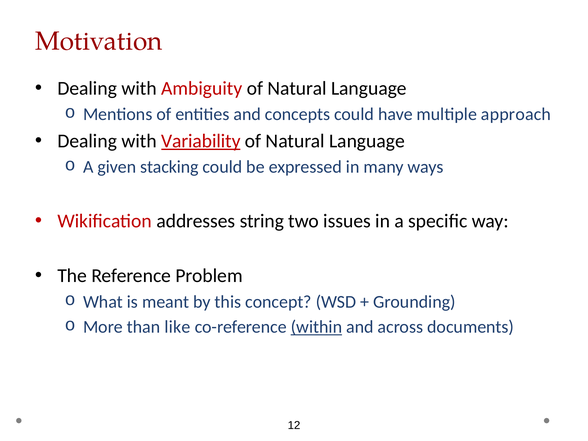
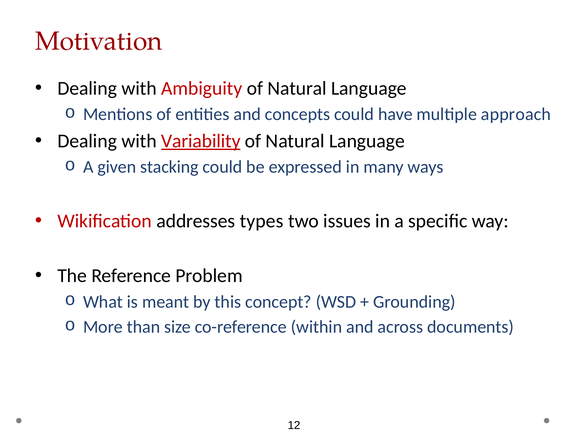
string: string -> types (262, 221)
like: like -> size (178, 327)
within underline: present -> none (316, 327)
